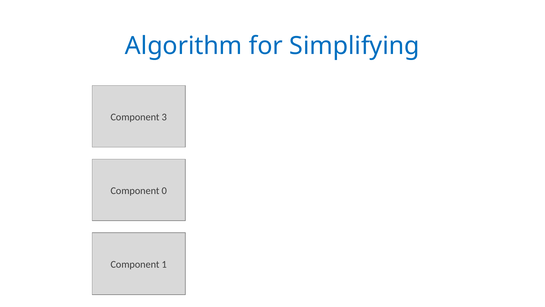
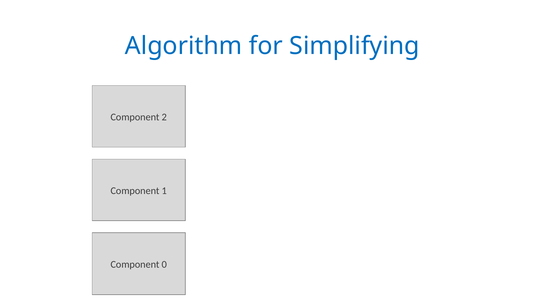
3: 3 -> 2 (164, 117)
0: 0 -> 1 (164, 190)
1: 1 -> 0 (164, 264)
